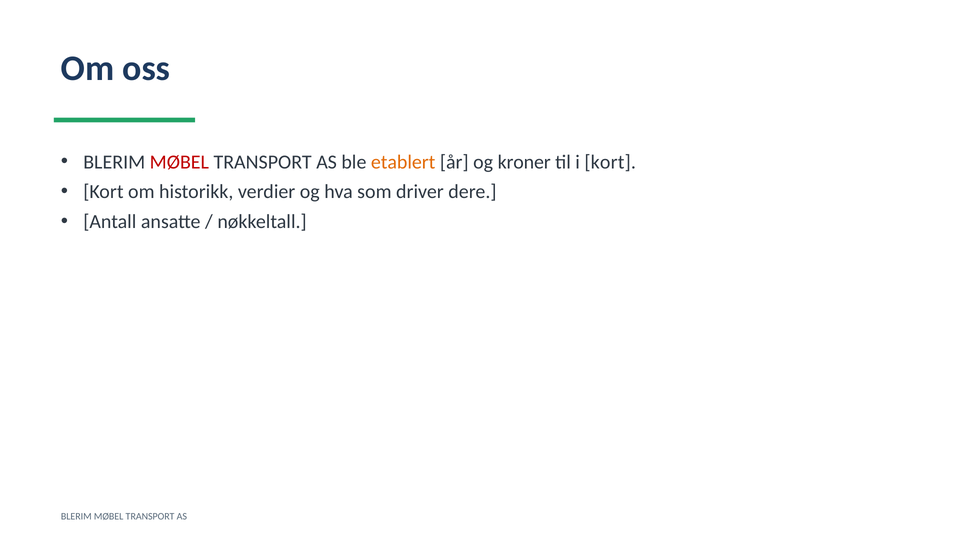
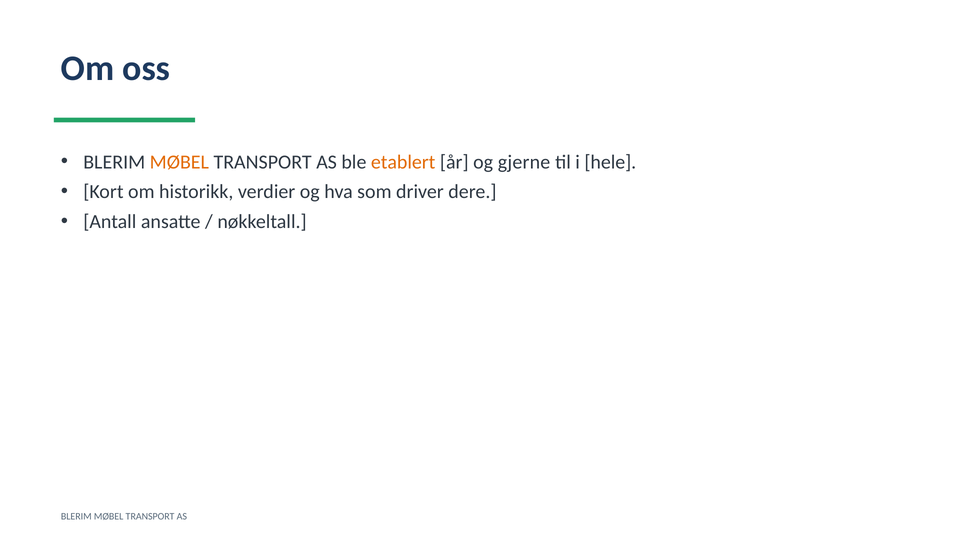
MØBEL colour: red -> orange (179, 162)
kroner: kroner -> gjerne (524, 162)
i kort: kort -> hele (610, 162)
